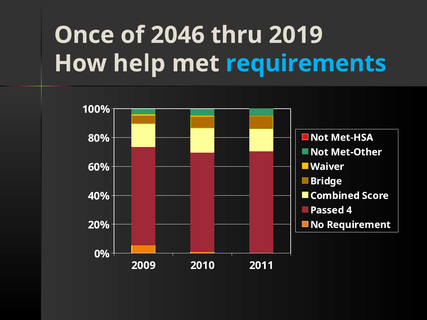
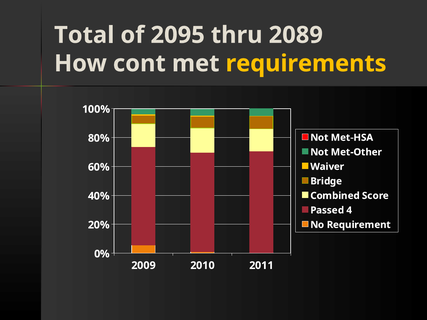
Once: Once -> Total (84, 35)
2046: 2046 -> 2095 (178, 35)
2019: 2019 -> 2089 (296, 35)
help: help -> cont (139, 64)
requirements colour: light blue -> yellow (306, 64)
